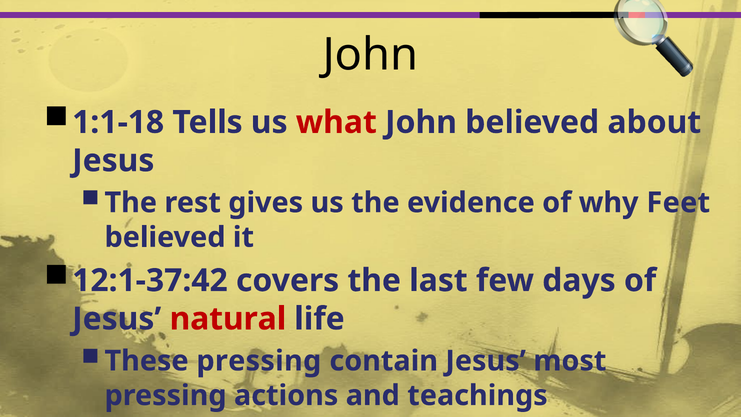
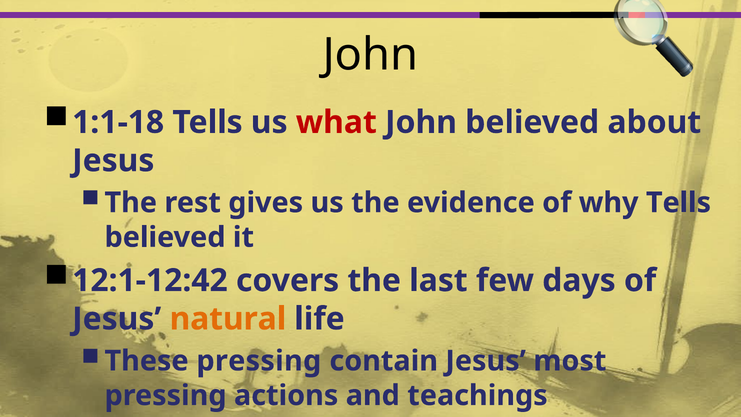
why Feet: Feet -> Tells (678, 203)
12:1-37:42: 12:1-37:42 -> 12:1-12:42 (150, 280)
natural colour: red -> orange (228, 319)
